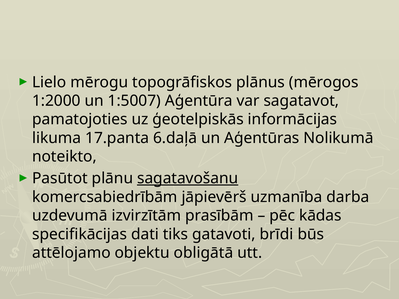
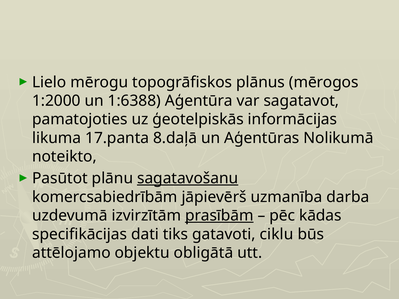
1:5007: 1:5007 -> 1:6388 (134, 101)
6.daļā: 6.daļā -> 8.daļā (175, 138)
prasībām underline: none -> present (219, 216)
brīdi: brīdi -> ciklu (276, 234)
